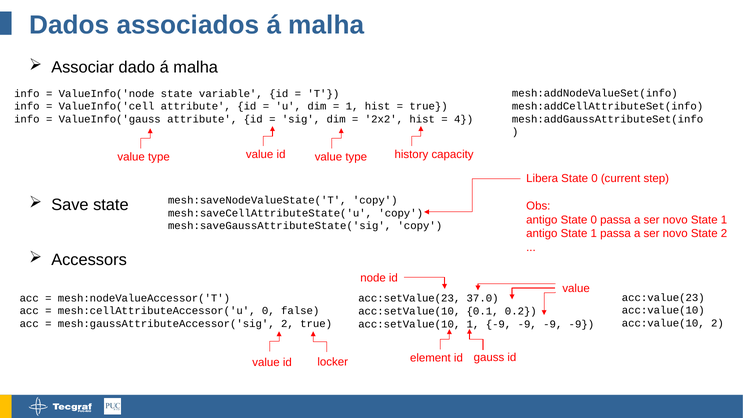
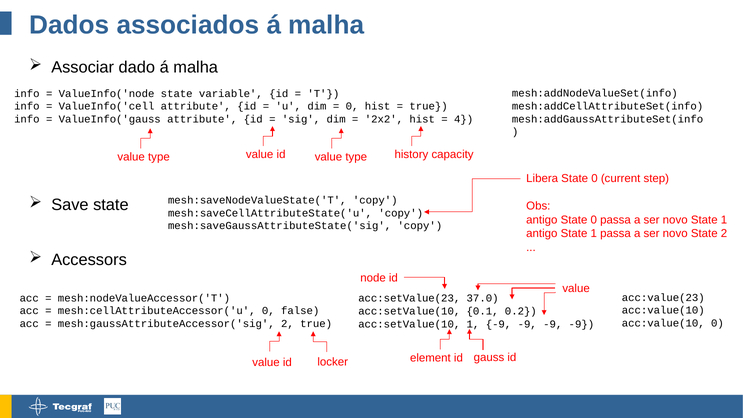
1: 1 -> 0 (352, 106)
acc:value(10 2: 2 -> 0 (717, 323)
